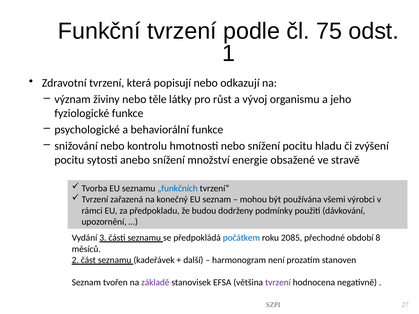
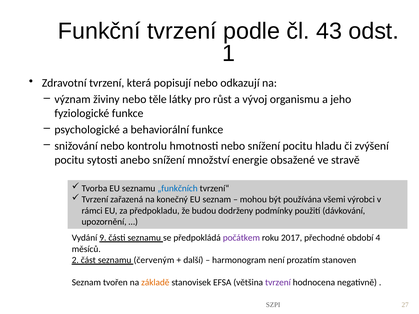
75: 75 -> 43 (329, 31)
3: 3 -> 9 (103, 238)
počátkem colour: blue -> purple (241, 238)
2085: 2085 -> 2017 (292, 238)
8: 8 -> 4 (378, 238)
kadeřávek: kadeřávek -> červeným (154, 260)
základě colour: purple -> orange (155, 283)
